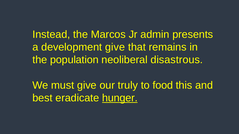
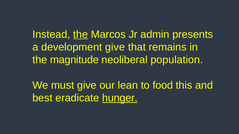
the underline: none -> present (81, 34)
population: population -> magnitude (74, 60)
disastrous: disastrous -> population (177, 60)
truly: truly -> lean (128, 85)
